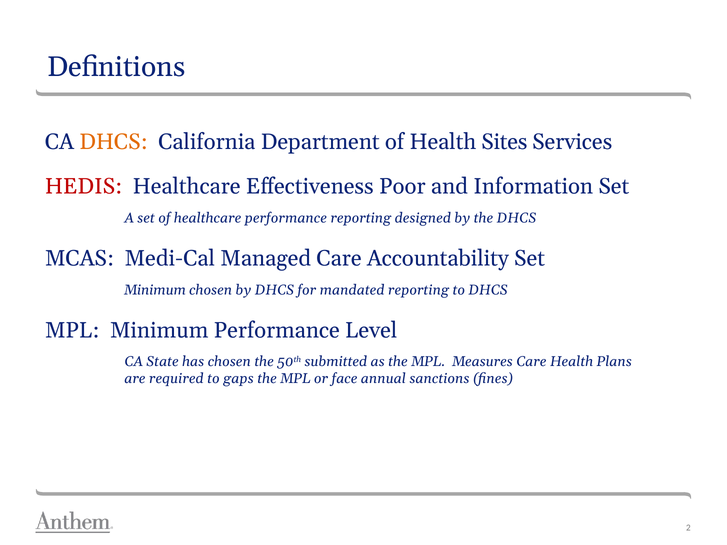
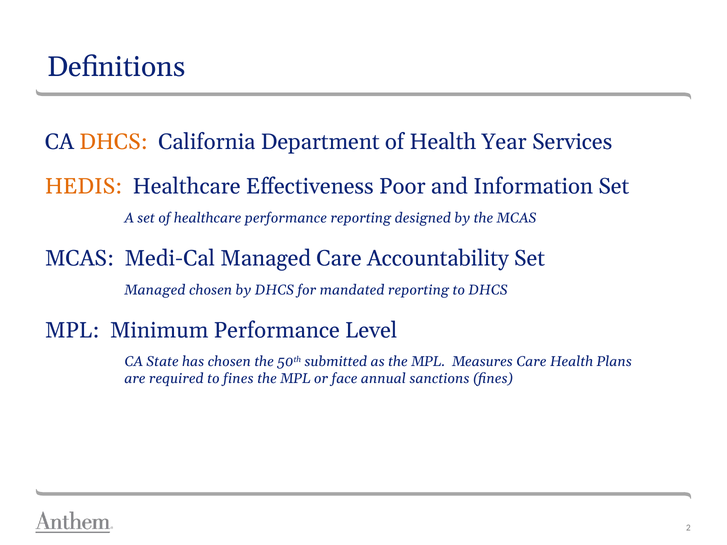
Sites: Sites -> Year (504, 142)
HEDIS colour: red -> orange (83, 187)
the DHCS: DHCS -> MCAS (516, 218)
Minimum: Minimum -> Managed (155, 290)
to gaps: gaps -> fines (238, 379)
